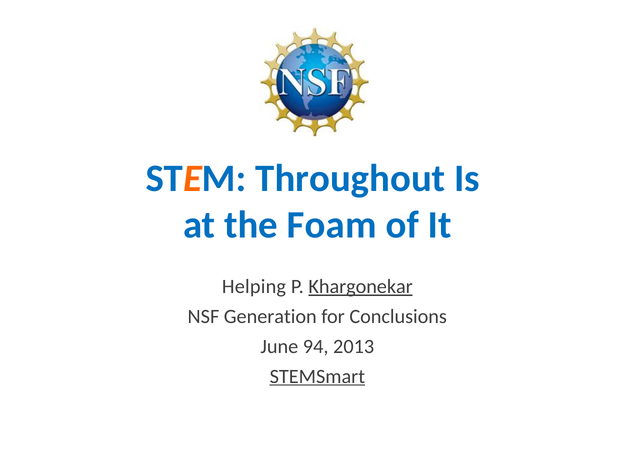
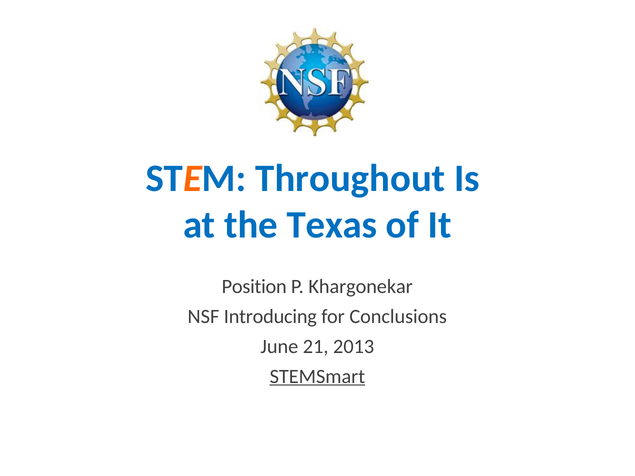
Foam: Foam -> Texas (332, 225)
Helping: Helping -> Position (254, 287)
Khargonekar underline: present -> none (361, 287)
Generation: Generation -> Introducing (270, 317)
94: 94 -> 21 (316, 347)
